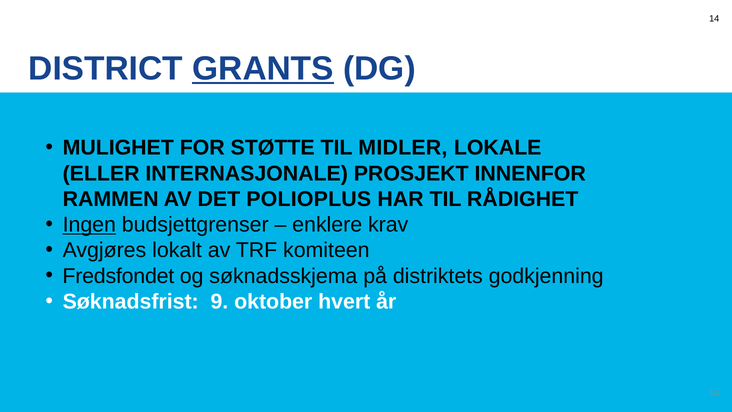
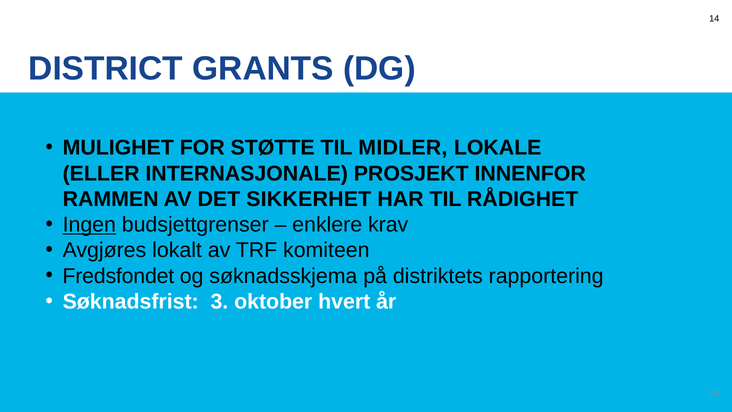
GRANTS underline: present -> none (263, 69)
POLIOPLUS: POLIOPLUS -> SIKKERHET (309, 199)
godkjenning: godkjenning -> rapportering (546, 276)
9: 9 -> 3 (219, 302)
